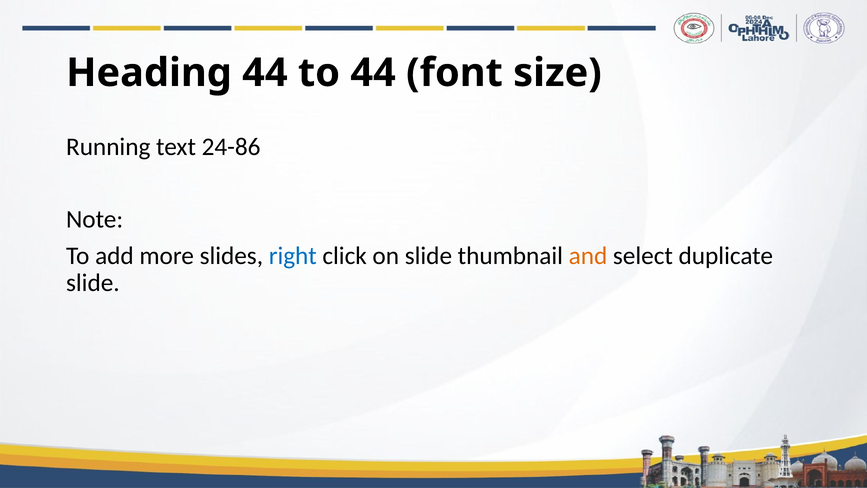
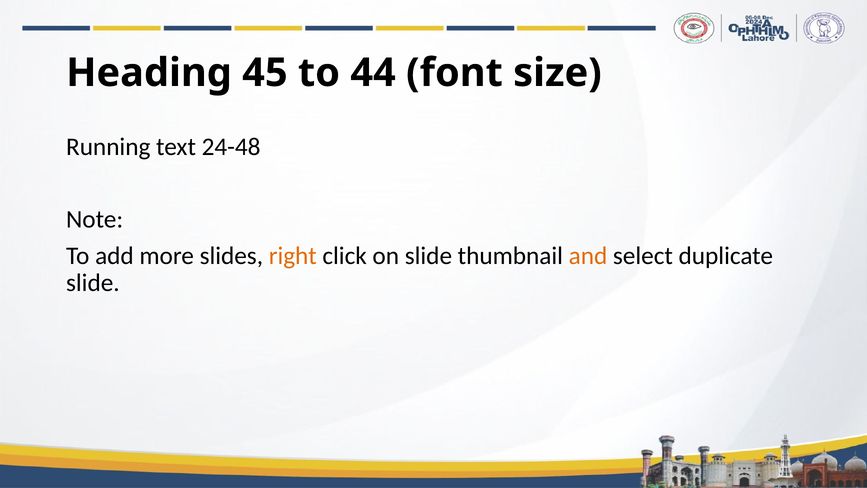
Heading 44: 44 -> 45 (265, 73)
24-86: 24-86 -> 24-48 (231, 147)
right colour: blue -> orange (293, 256)
